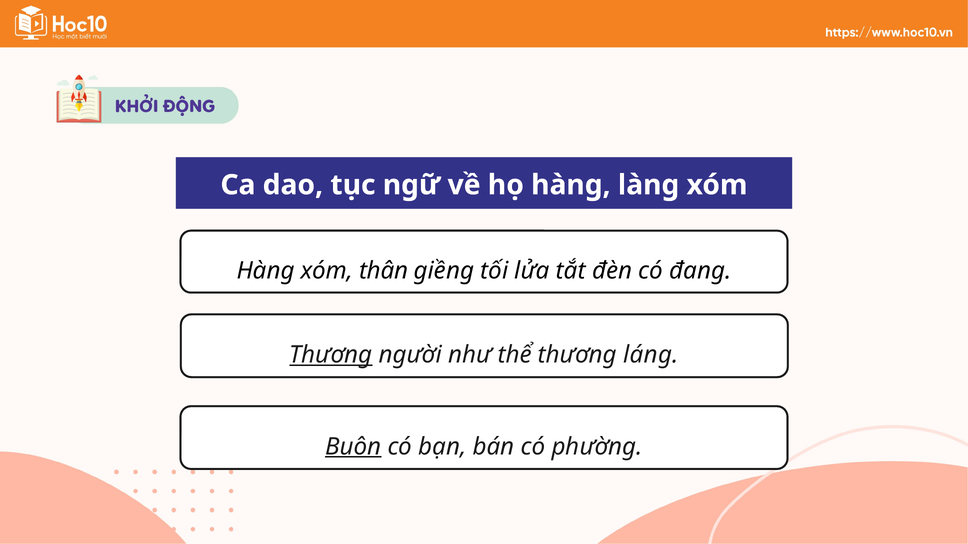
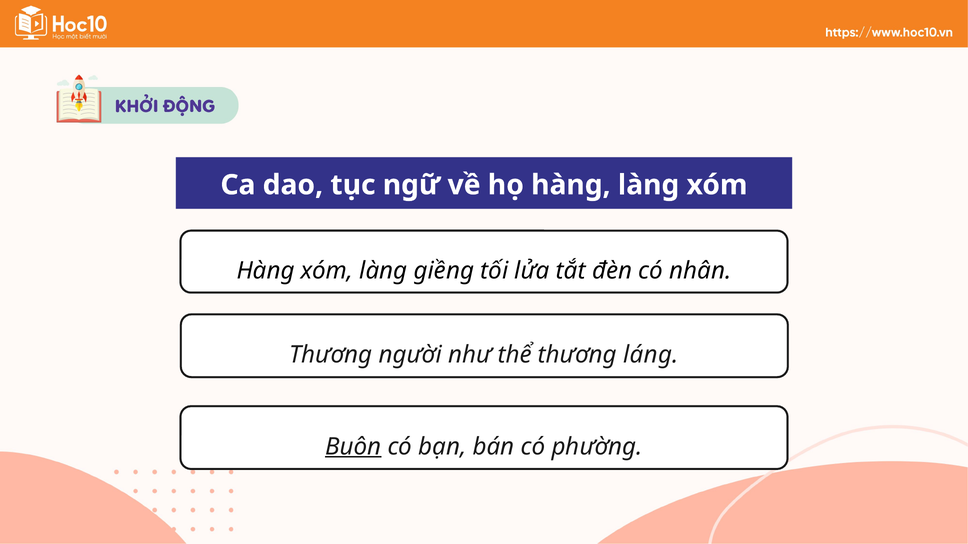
xóm thân: thân -> làng (383, 271)
đang: đang -> nhân (700, 271)
Thương underline: present -> none (331, 355)
